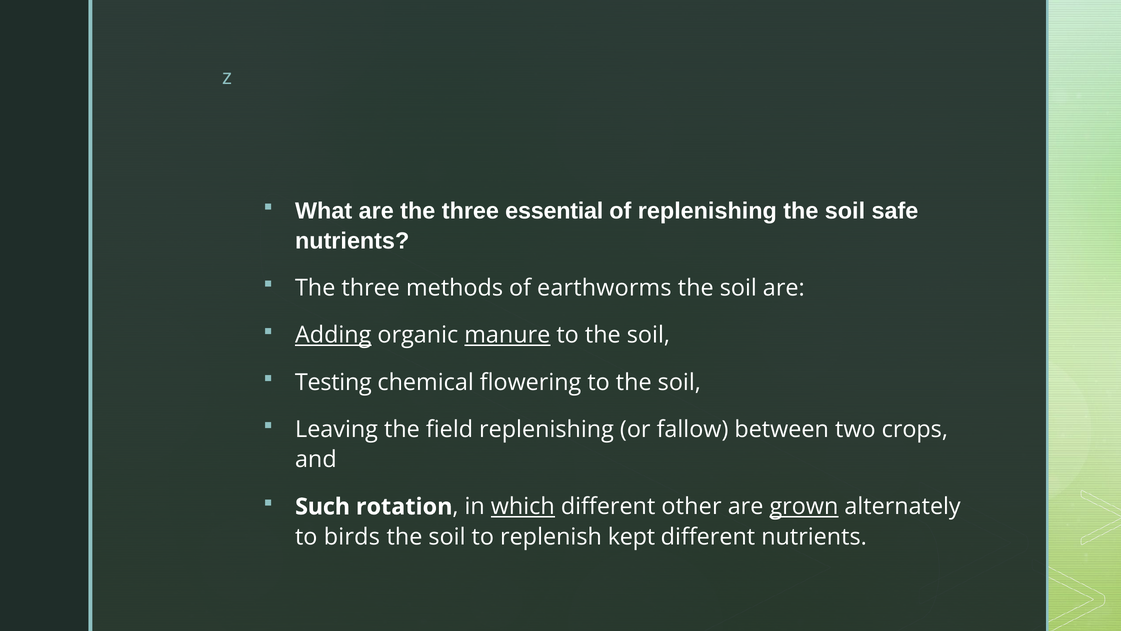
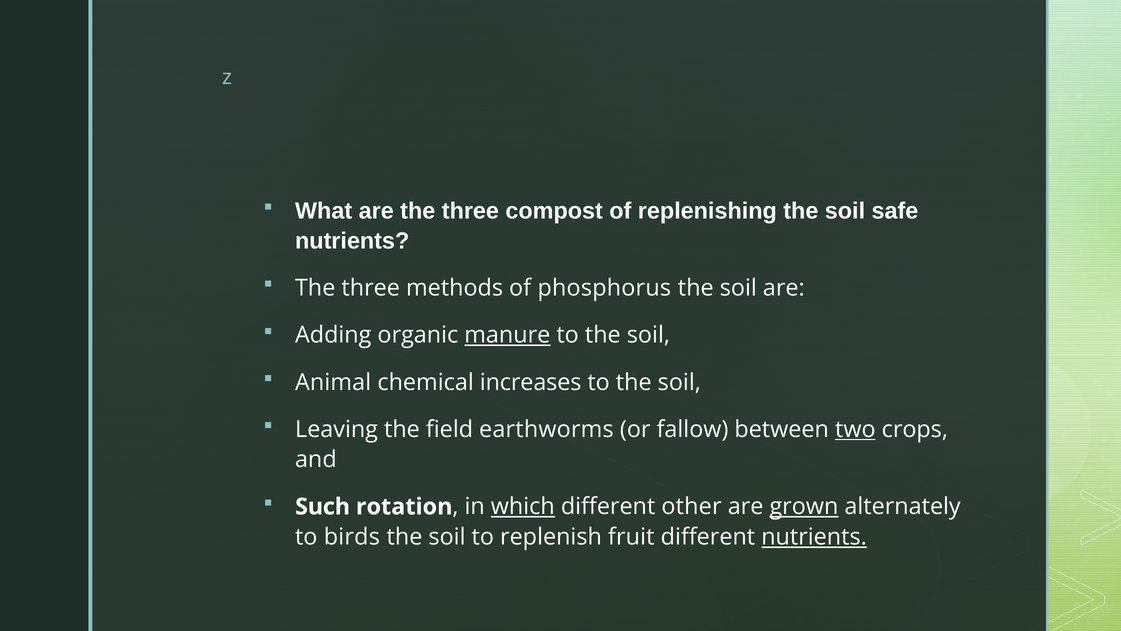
essential: essential -> compost (554, 211)
earthworms: earthworms -> phosphorus (604, 288)
Adding underline: present -> none (333, 335)
Testing: Testing -> Animal (333, 382)
flowering: flowering -> increases (531, 382)
field replenishing: replenishing -> earthworms (546, 429)
two underline: none -> present (855, 429)
kept: kept -> fruit (631, 537)
nutrients underline: none -> present (814, 537)
